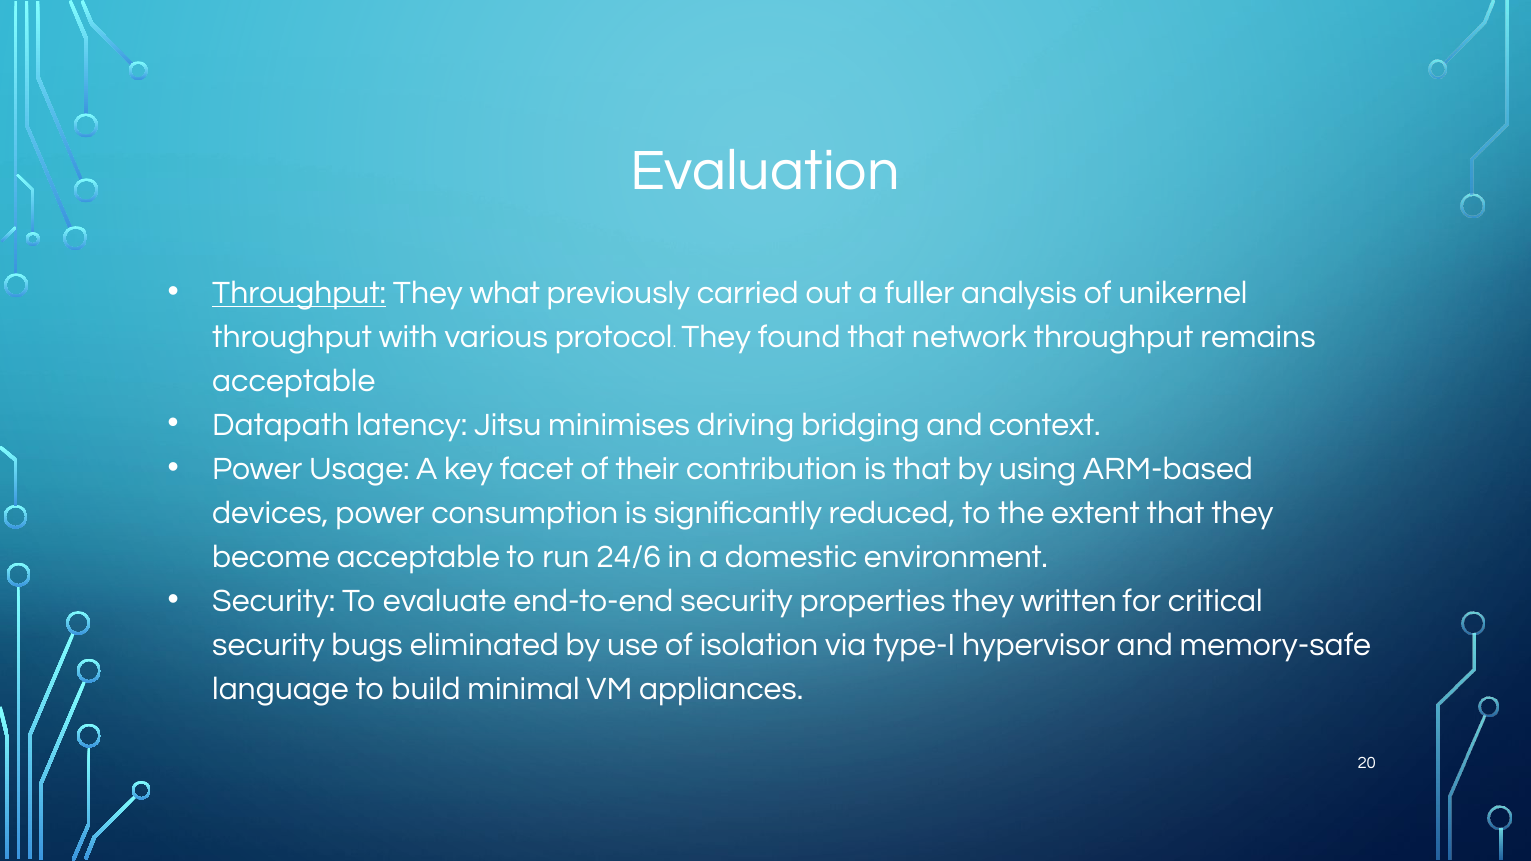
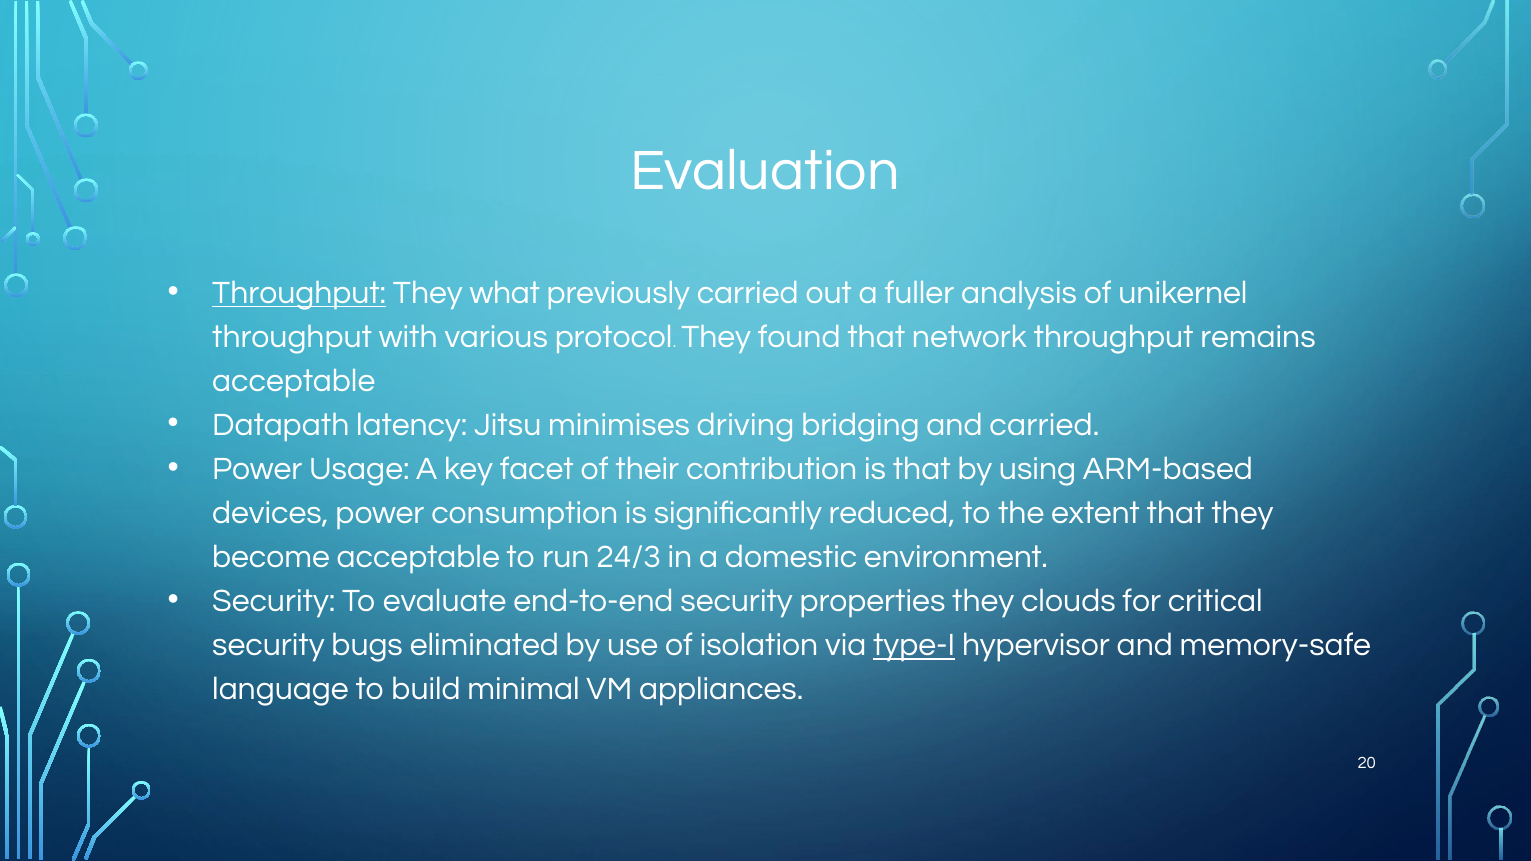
and context: context -> carried (1044, 425)
24/6: 24/6 -> 24/3 (629, 557)
written: written -> clouds (1068, 601)
type-I underline: none -> present (914, 645)
